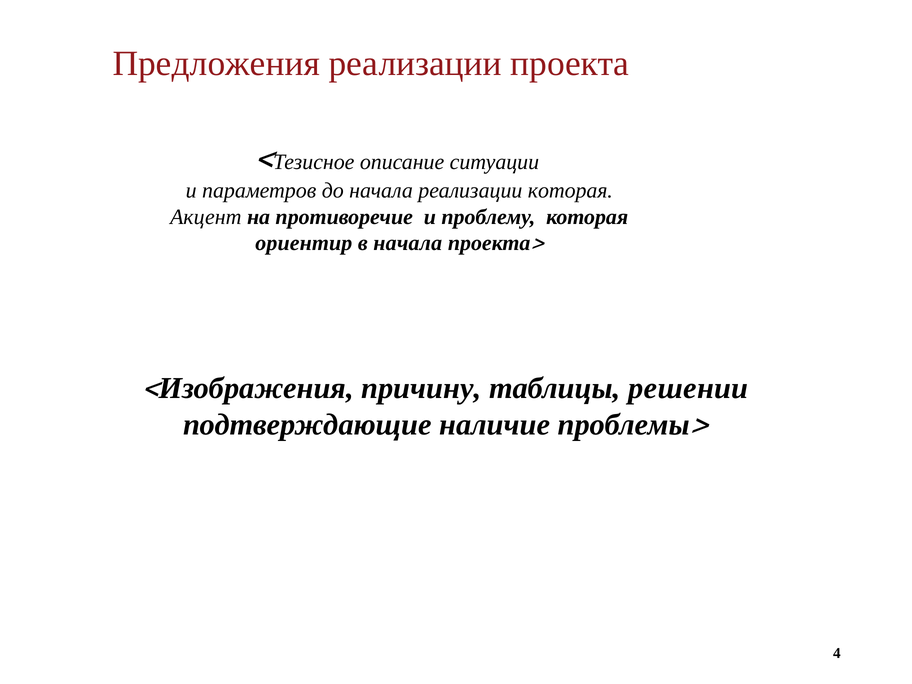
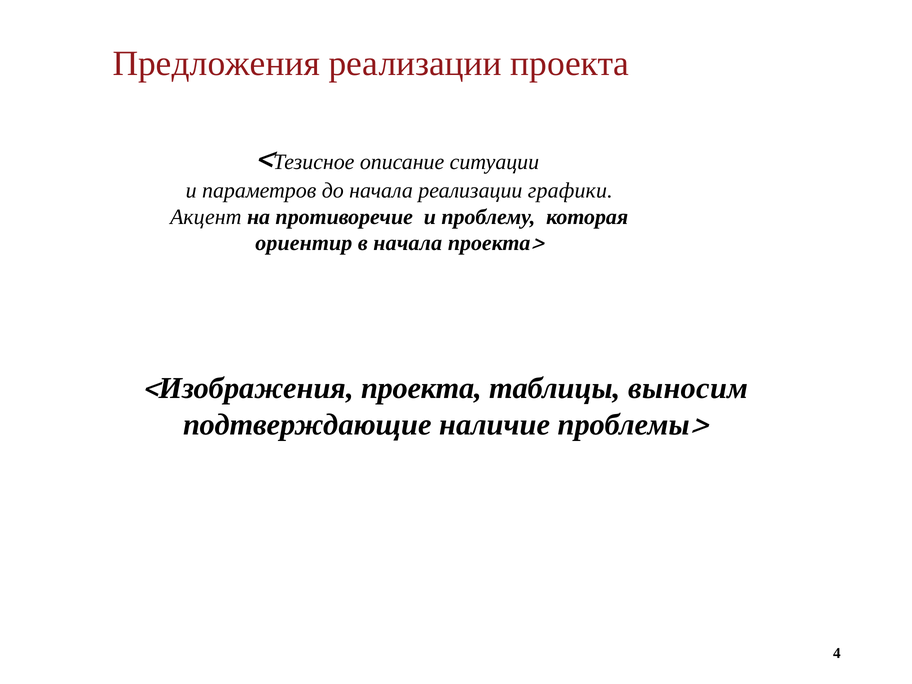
реализации которая: которая -> графики (570, 191)
причину: причину -> проекта (421, 388)
решении: решении -> выносим (688, 388)
